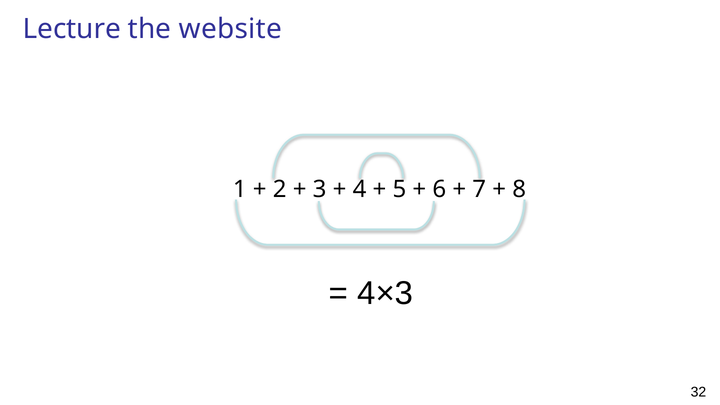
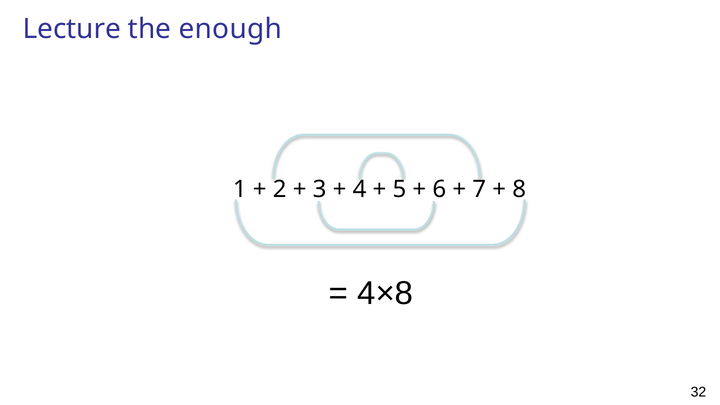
website: website -> enough (230, 29)
4×3: 4×3 -> 4×8 (385, 294)
